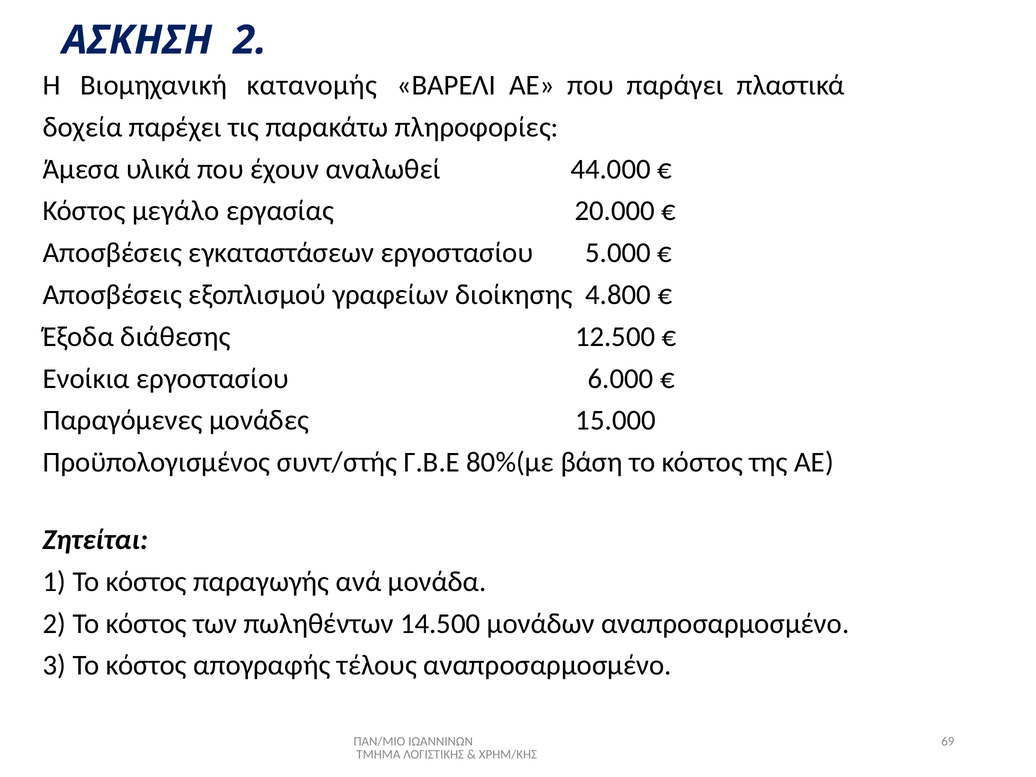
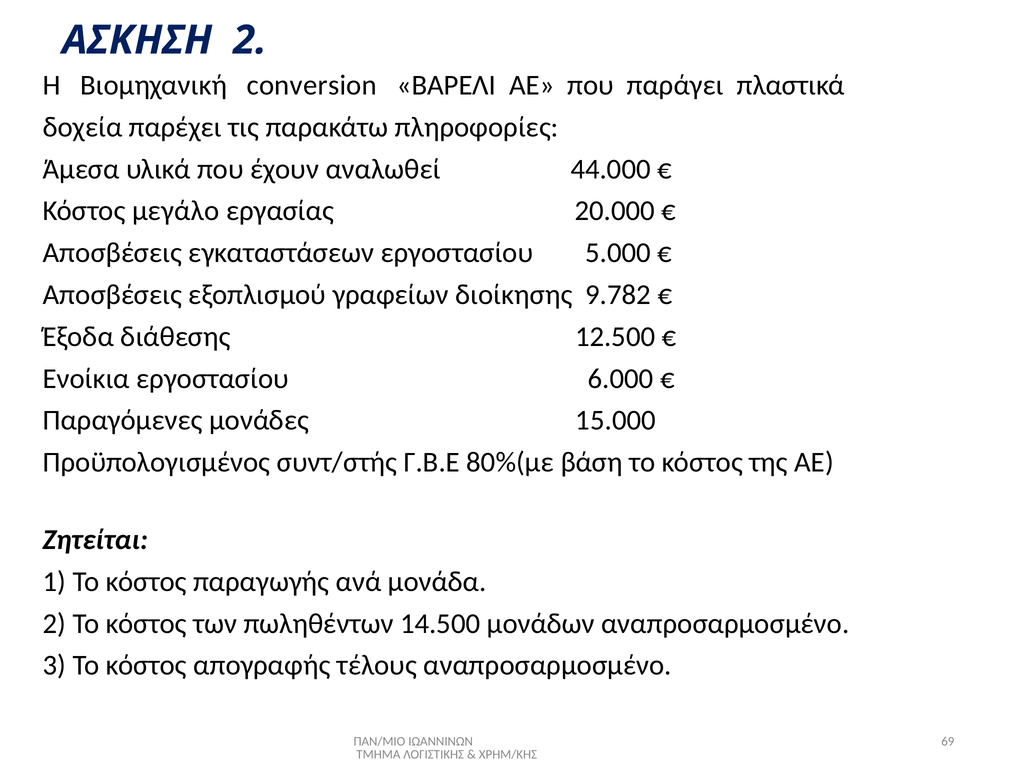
κατανομής: κατανομής -> conversion (312, 85)
4.800: 4.800 -> 9.782 (618, 295)
